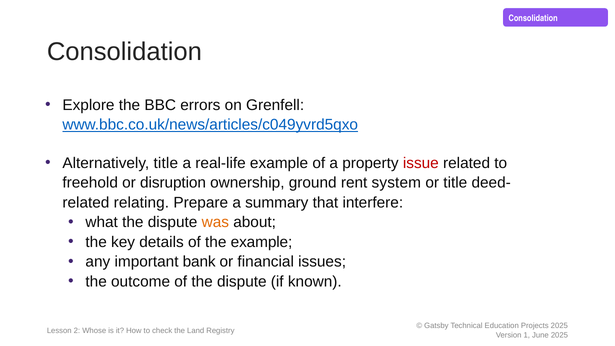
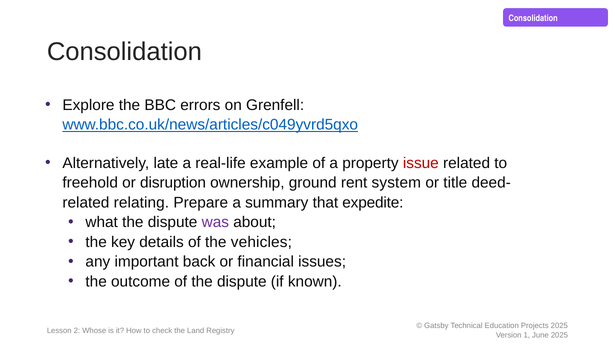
Alternatively title: title -> late (166, 163)
interfere: interfere -> expedite (373, 203)
was colour: orange -> purple (215, 222)
the example: example -> vehicles (261, 242)
bank: bank -> back (199, 262)
